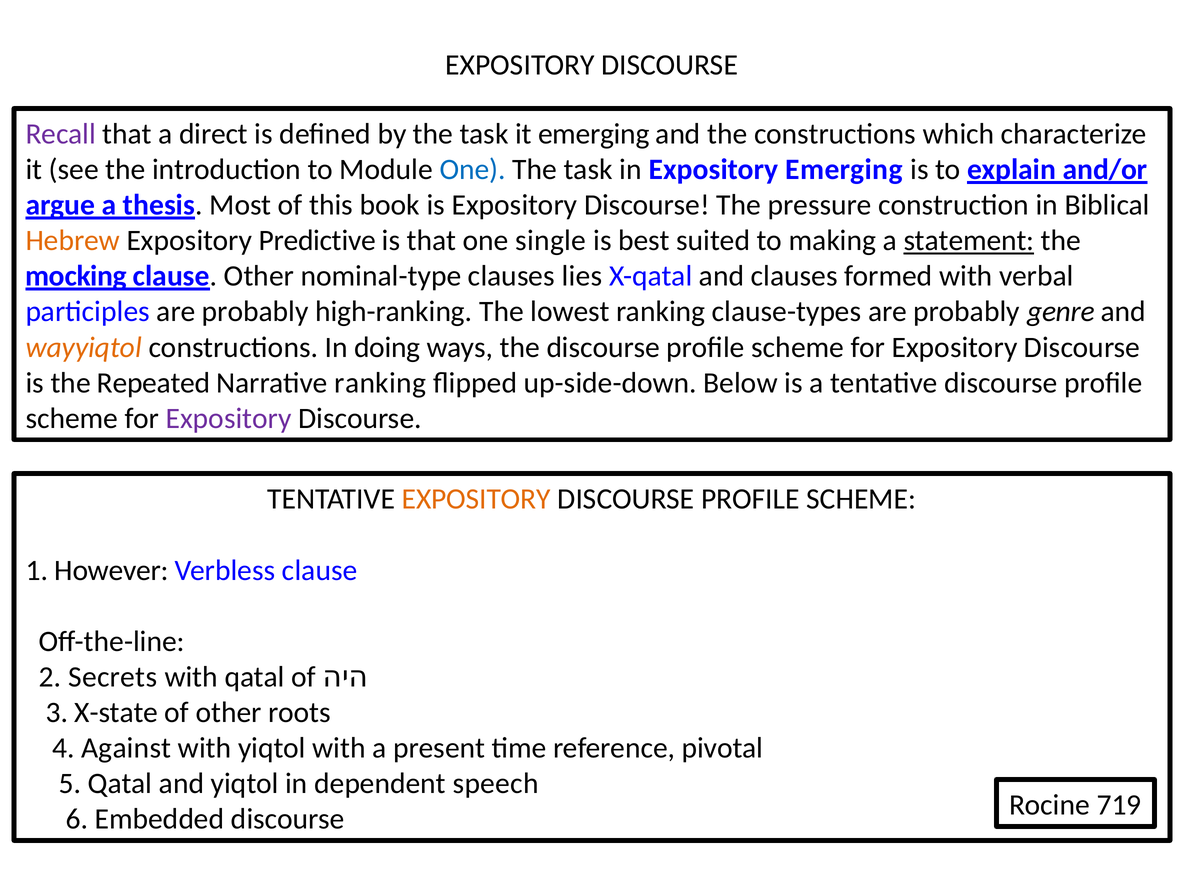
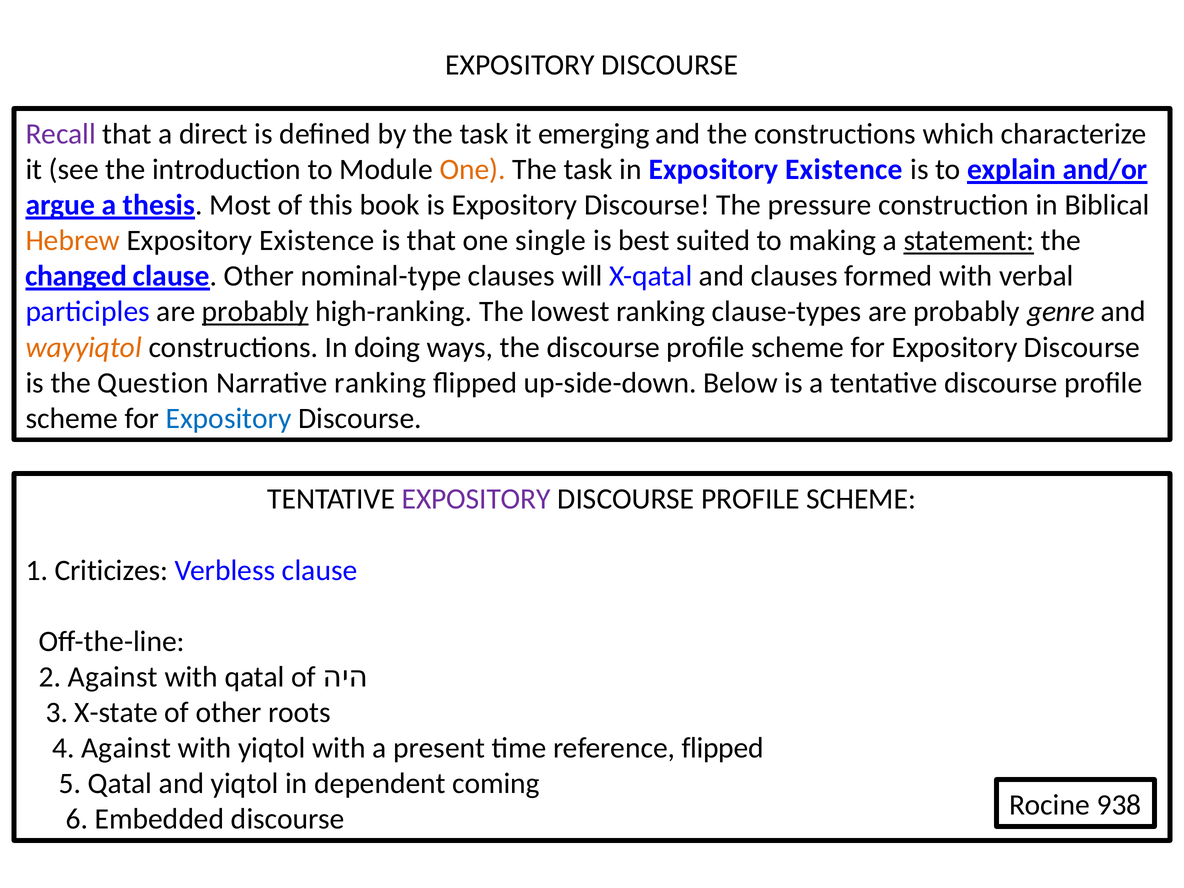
One colour: blue -> orange (473, 170)
in Expository Emerging: Emerging -> Existence (844, 170)
Predictive: Predictive -> Existence (317, 241)
mocking: mocking -> changed (76, 276)
lies: lies -> will (582, 276)
probably underline: none -> present (255, 312)
Repeated: Repeated -> Question (153, 383)
Expository colour: purple -> blue (229, 418)
EXPOSITORY colour: orange -> purple (476, 499)
However: However -> Criticizes (111, 570)
2 Secrets: Secrets -> Against (113, 677)
reference pivotal: pivotal -> flipped (723, 748)
speech: speech -> coming (496, 783)
719: 719 -> 938 (1119, 805)
